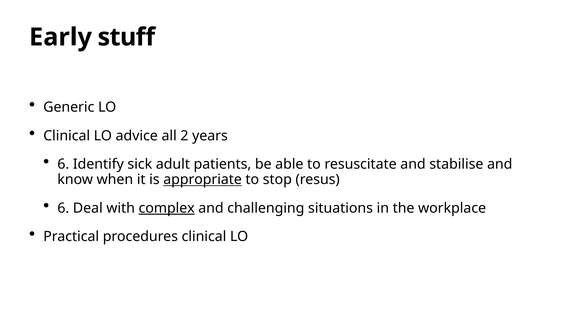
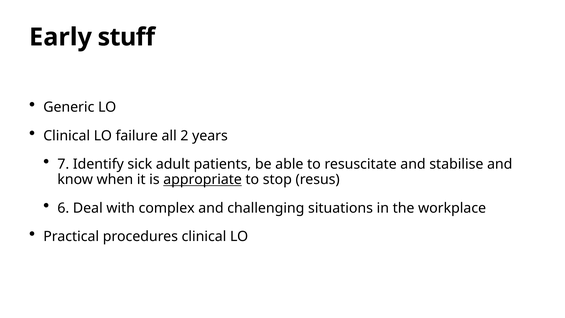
advice: advice -> failure (137, 136)
6: 6 -> 7 (63, 164)
complex underline: present -> none (167, 208)
